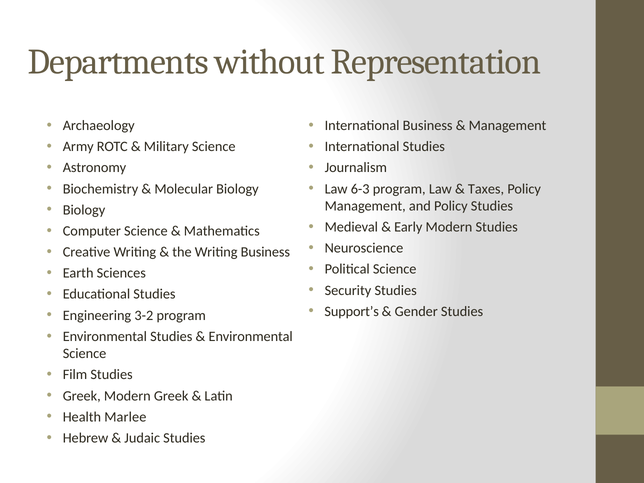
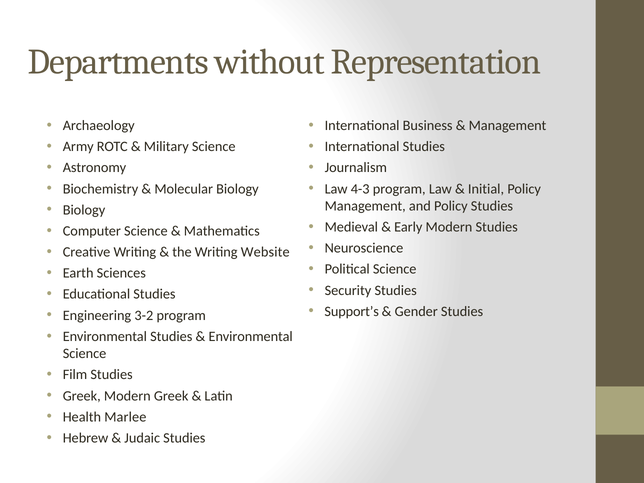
6-3: 6-3 -> 4-3 (360, 189)
Taxes: Taxes -> Initial (486, 189)
Writing Business: Business -> Website (265, 252)
